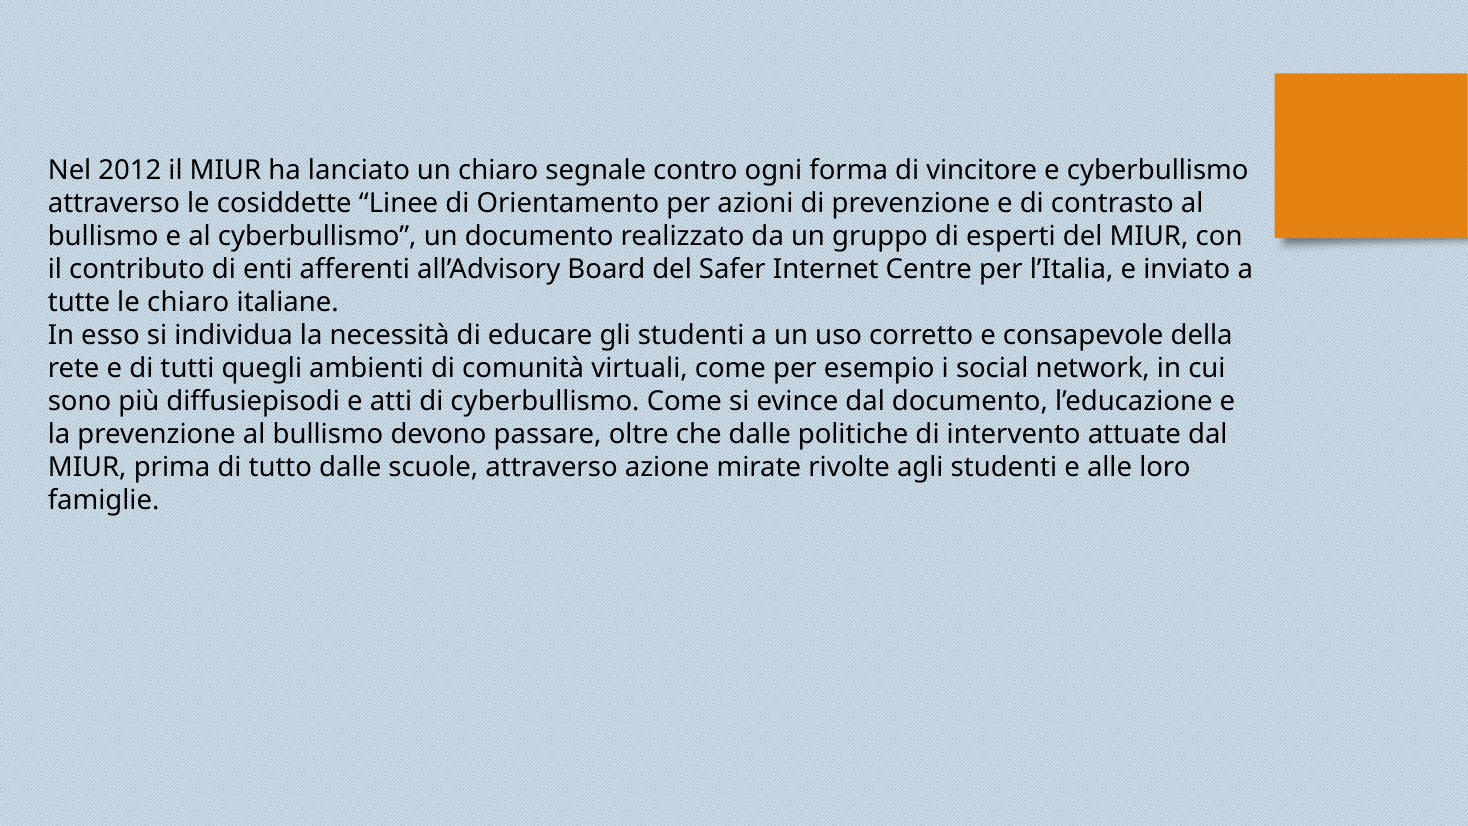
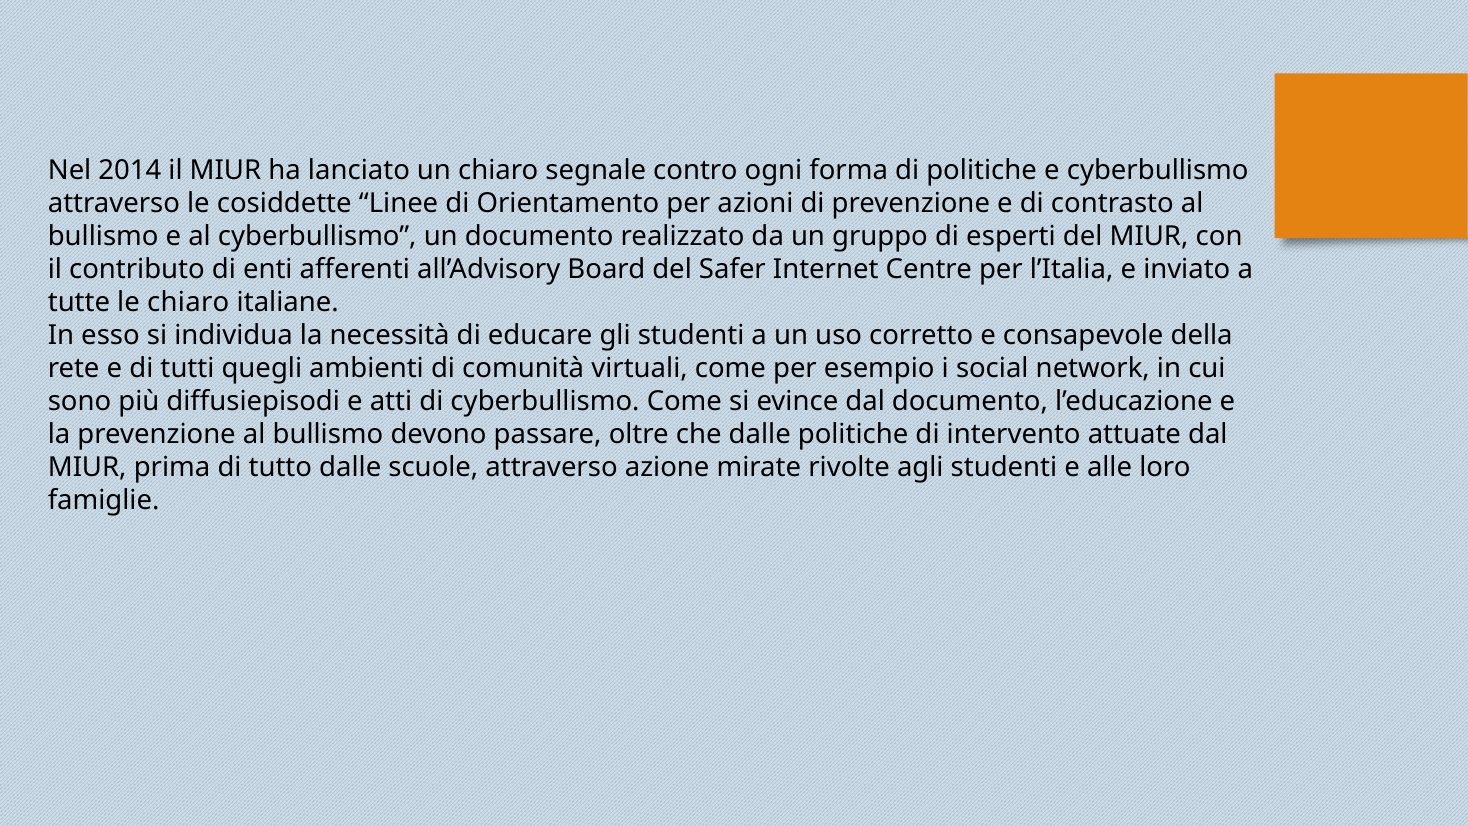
2012: 2012 -> 2014 (130, 170)
di vincitore: vincitore -> politiche (982, 170)
